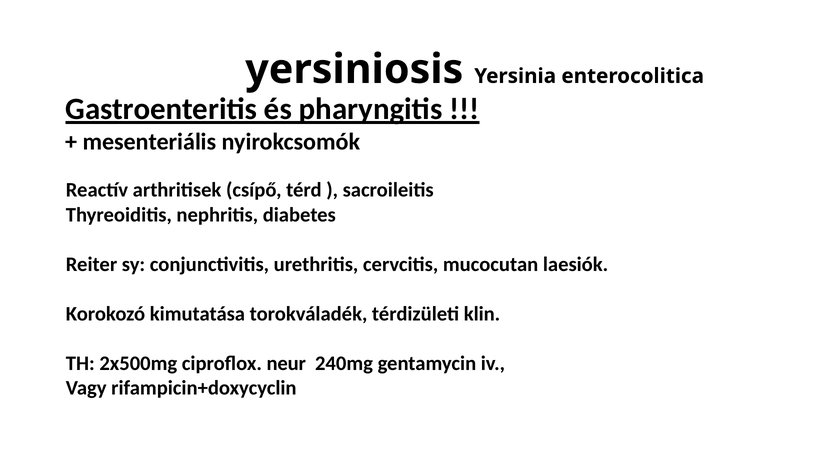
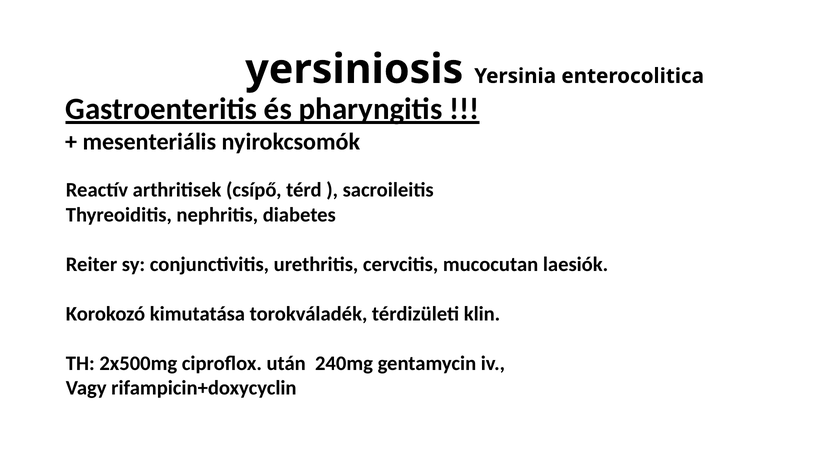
neur: neur -> után (286, 363)
